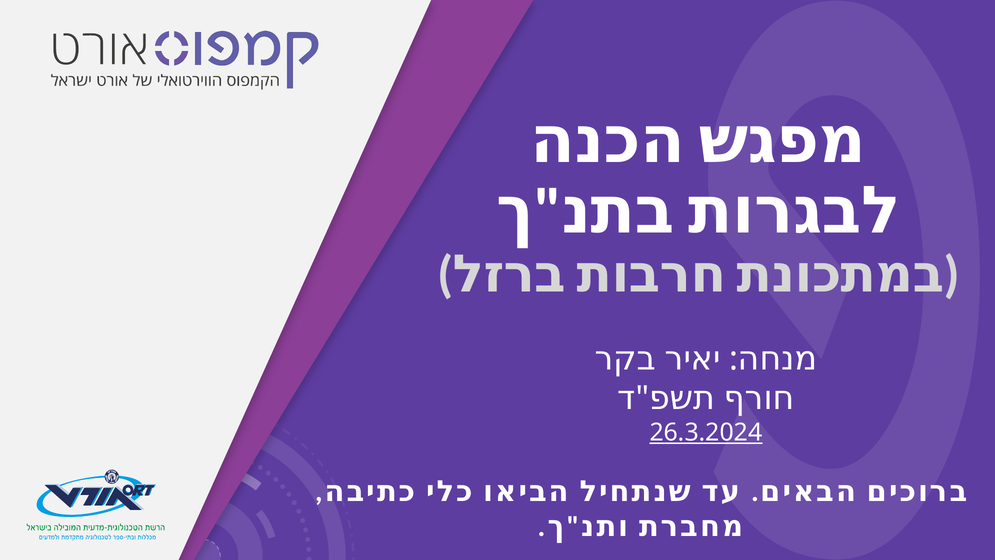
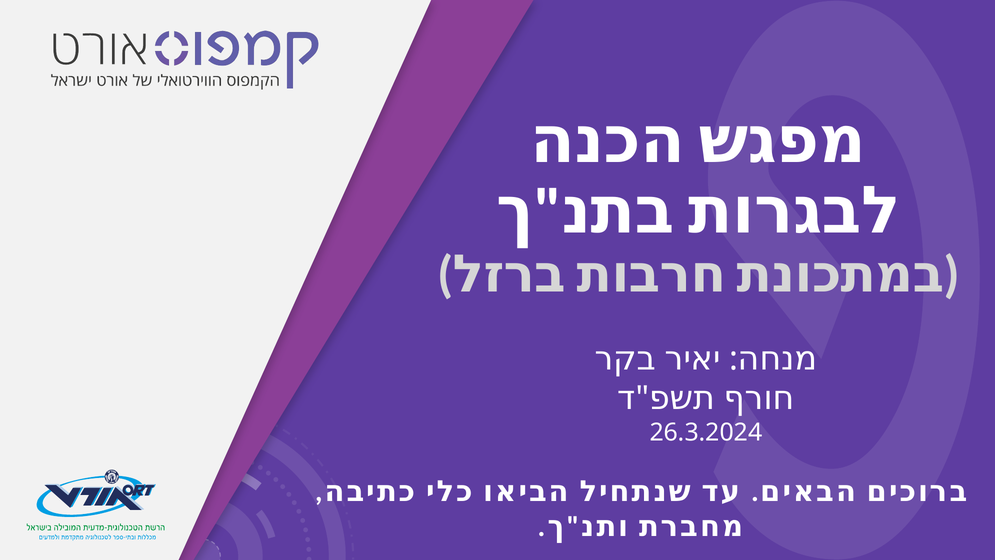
26.3.2024 underline: present -> none (706, 432)
